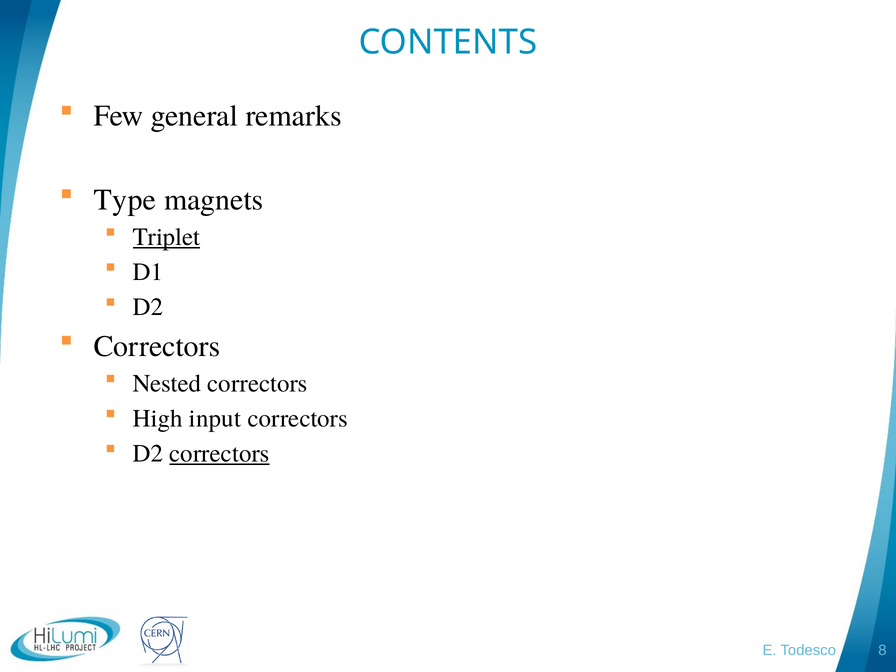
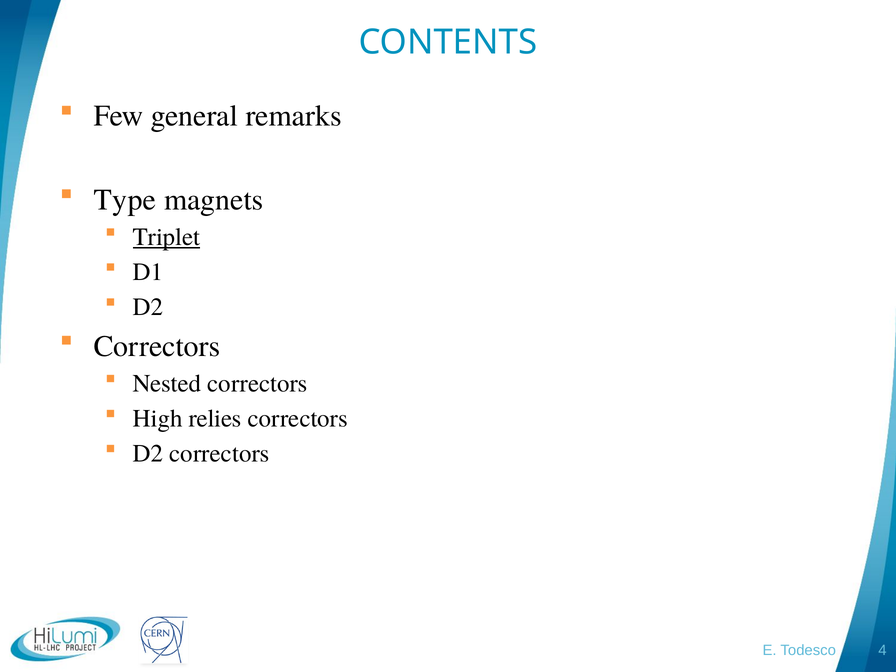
input: input -> relies (215, 419)
correctors underline: present -> none (219, 453)
8: 8 -> 4 (882, 650)
